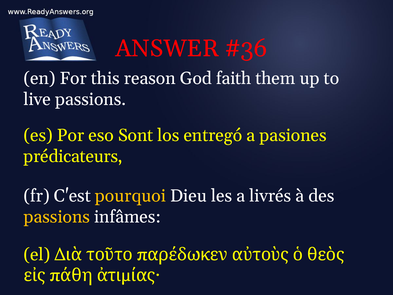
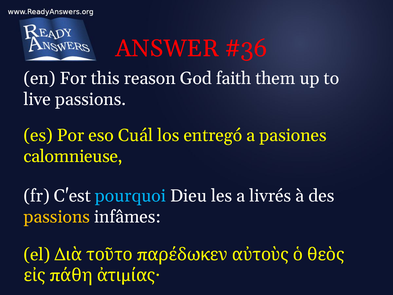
Sont: Sont -> Cuál (136, 135)
prédicateurs: prédicateurs -> calomnieuse (73, 156)
pourquoi colour: yellow -> light blue (130, 196)
